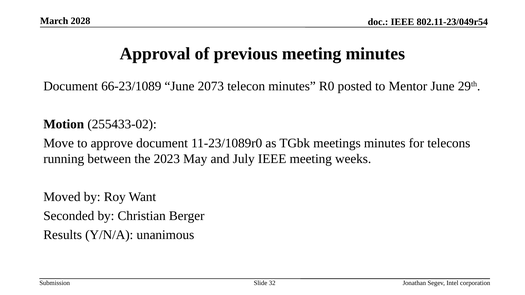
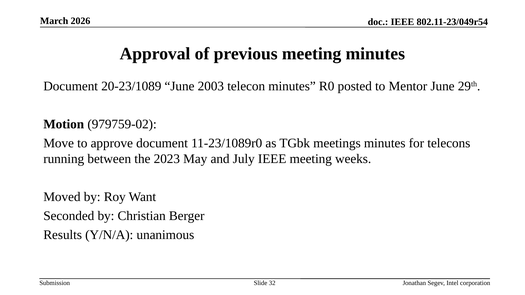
2028: 2028 -> 2026 (80, 21)
66-23/1089: 66-23/1089 -> 20-23/1089 (131, 86)
2073: 2073 -> 2003 (211, 86)
255433-02: 255433-02 -> 979759-02 (122, 124)
